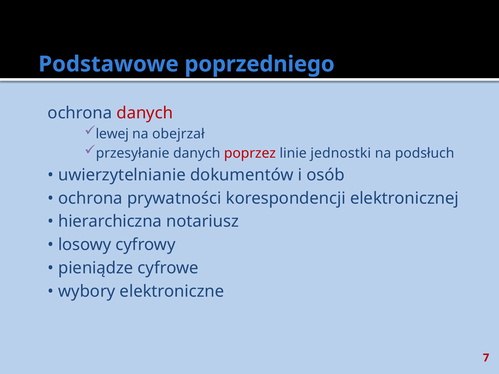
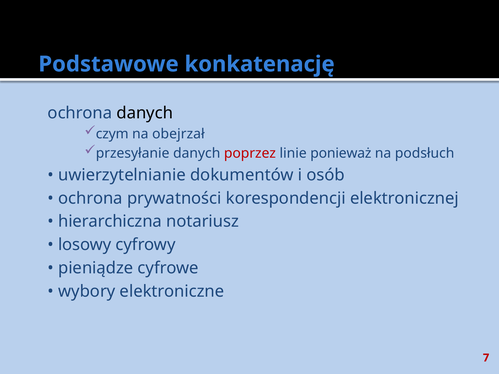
poprzedniego: poprzedniego -> konkatenację (260, 64)
danych colour: red -> black (145, 113)
lewej: lewej -> czym (112, 134)
jednostki: jednostki -> ponieważ (341, 153)
